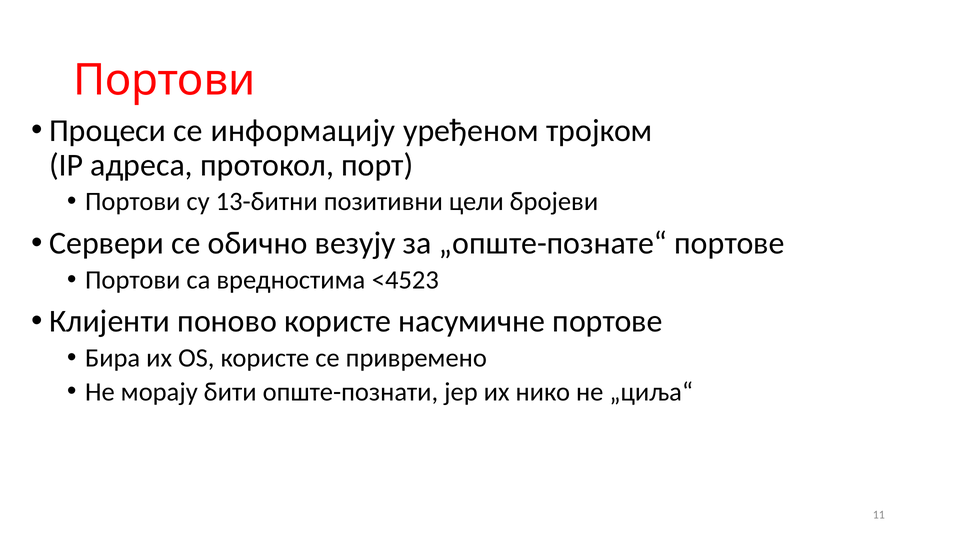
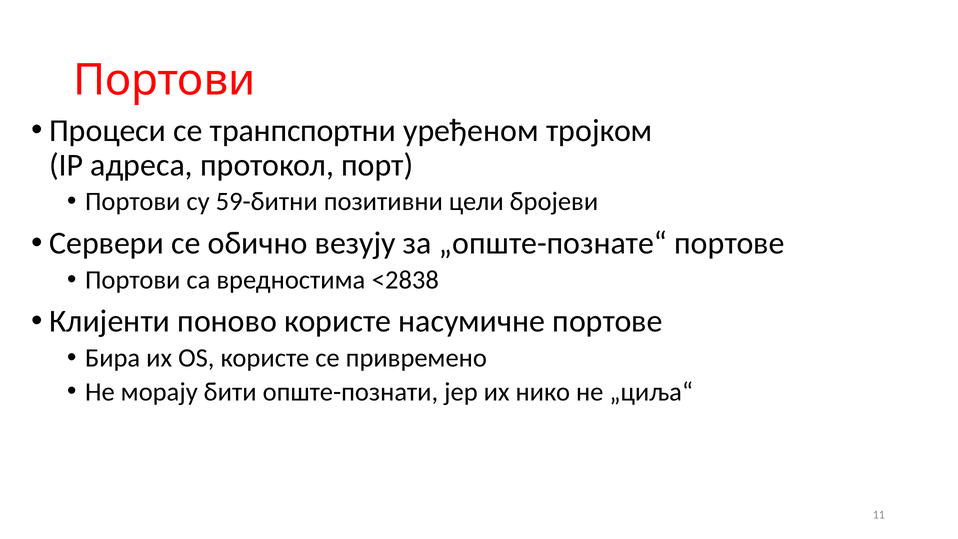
информацију: информацију -> транпспортни (303, 130)
13-битни: 13-битни -> 59-битни (267, 202)
<4523: <4523 -> <2838 (405, 280)
